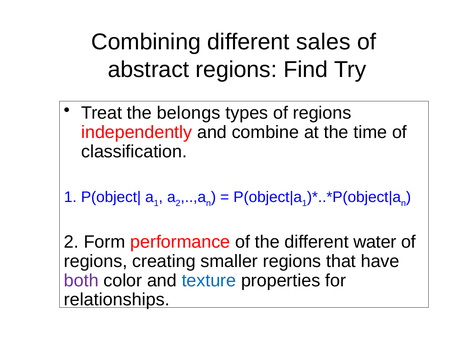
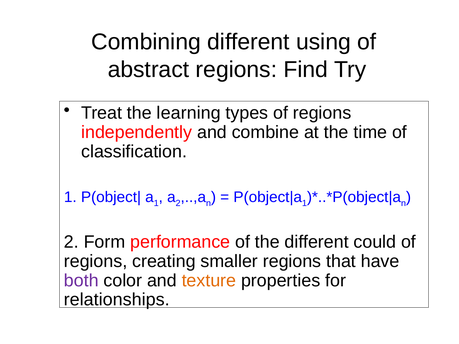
sales: sales -> using (323, 42)
belongs: belongs -> learning (189, 113)
water: water -> could (375, 242)
texture colour: blue -> orange (209, 281)
